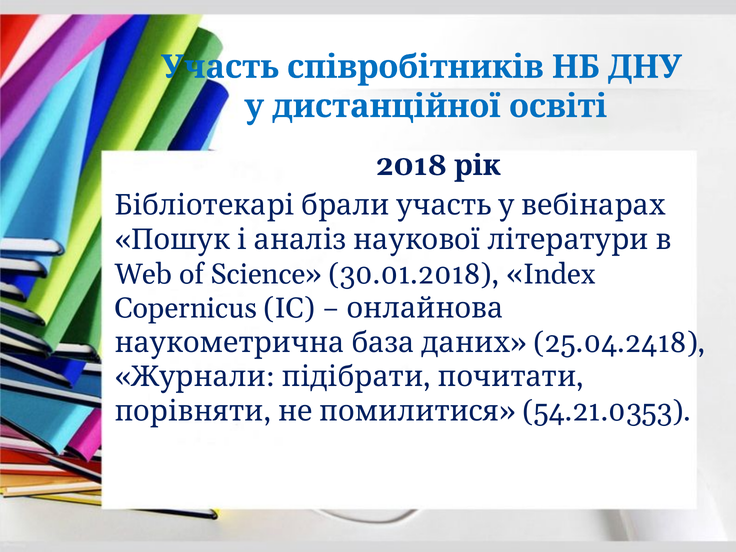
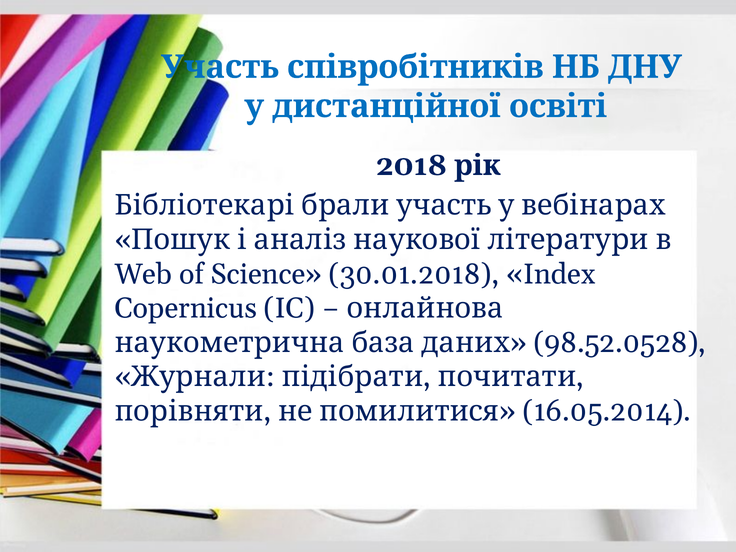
25.04.2418: 25.04.2418 -> 98.52.0528 (620, 343)
54.21.0353: 54.21.0353 -> 16.05.2014 (607, 411)
